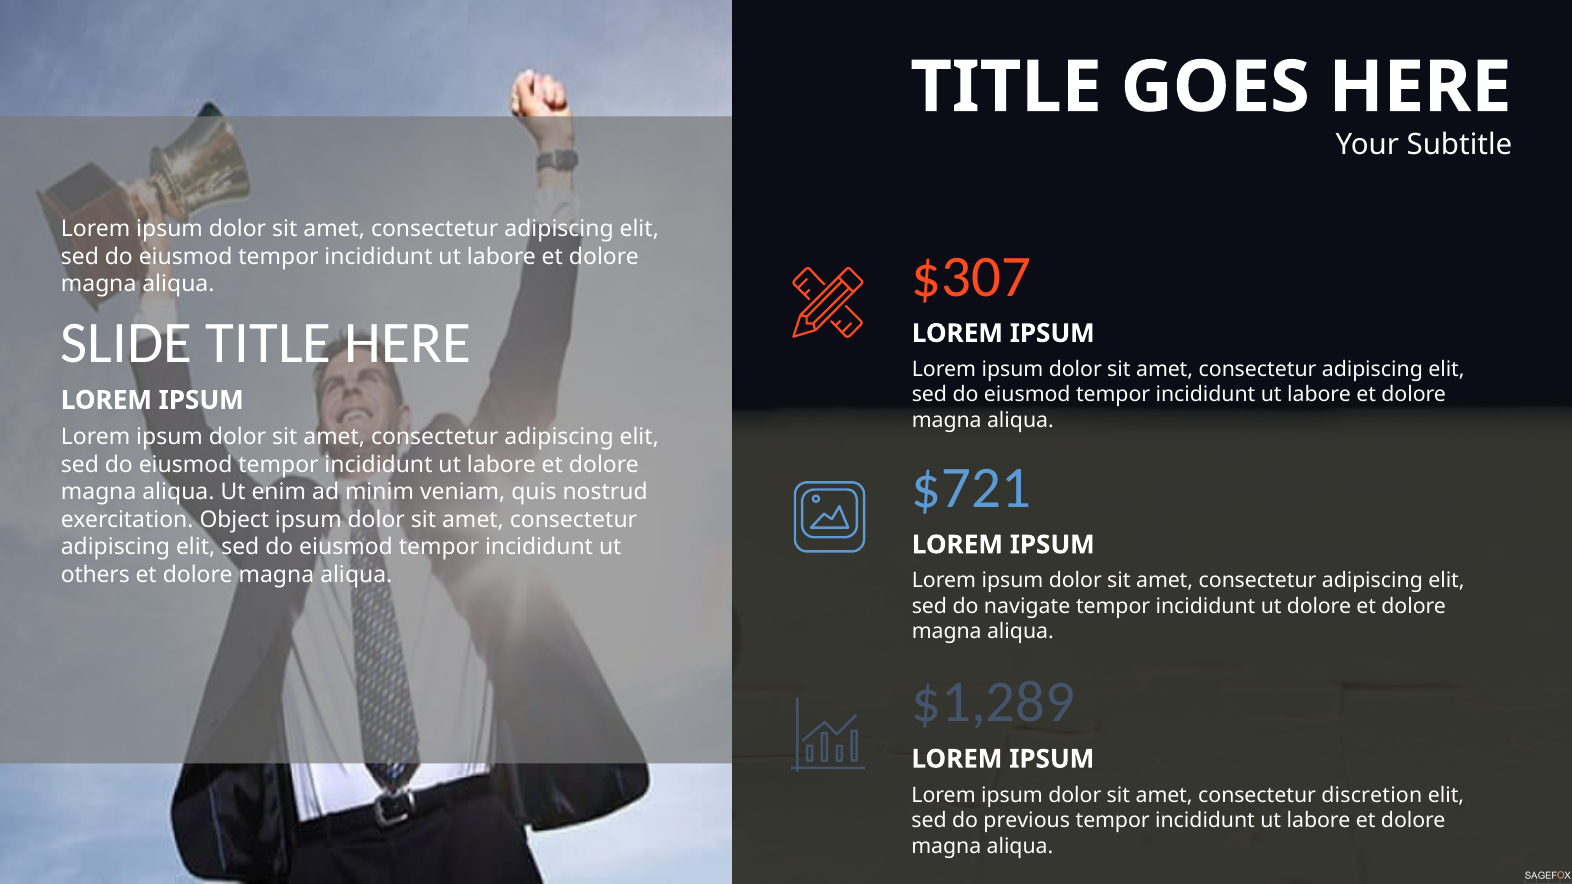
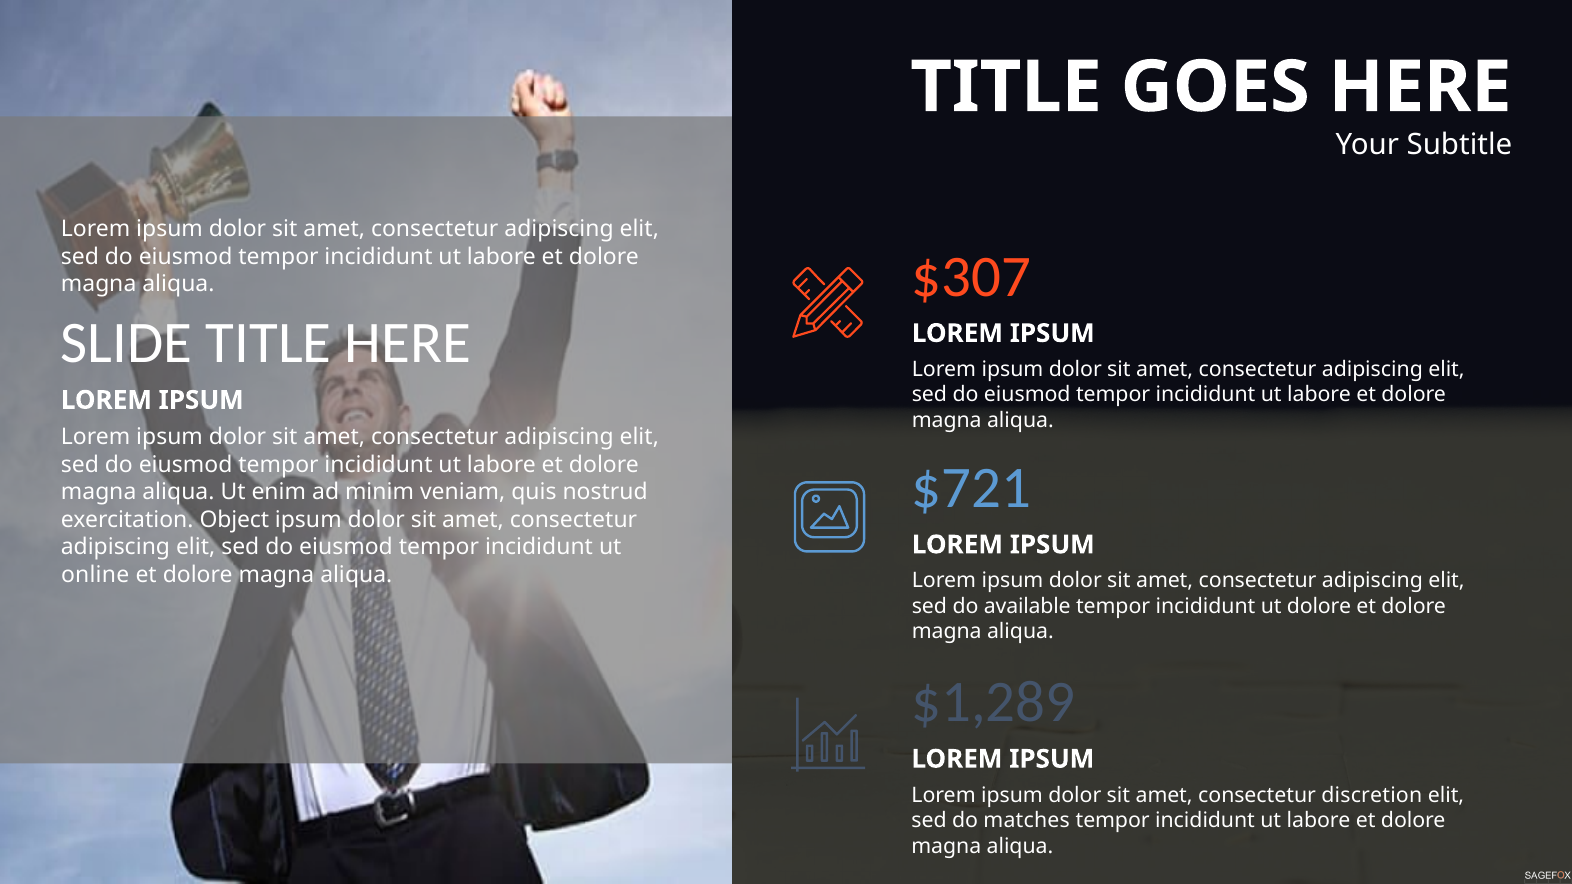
others: others -> online (95, 575)
navigate: navigate -> available (1027, 606)
previous: previous -> matches (1027, 821)
